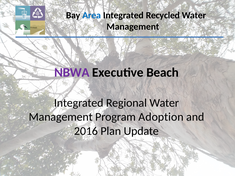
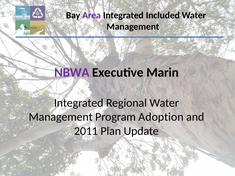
Area colour: blue -> purple (92, 15)
Recycled: Recycled -> Included (163, 15)
Beach: Beach -> Marin (163, 73)
2016: 2016 -> 2011 (86, 131)
